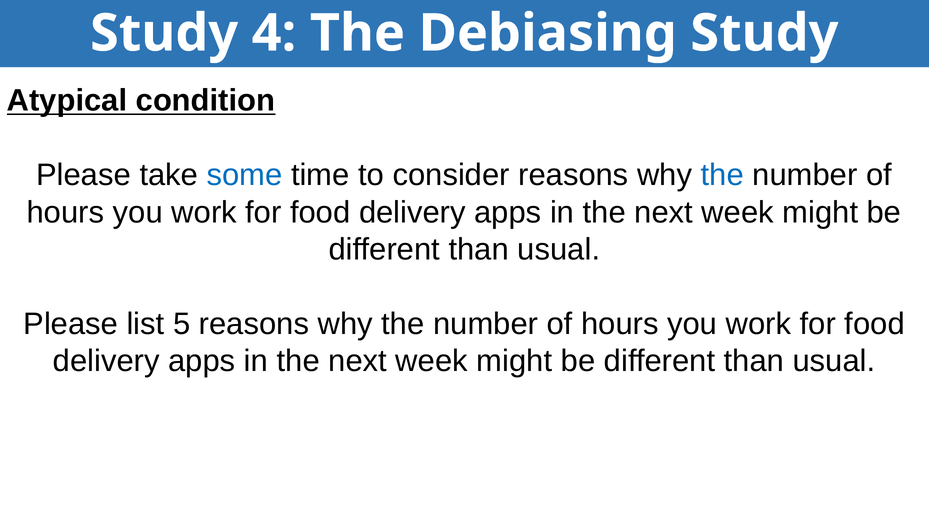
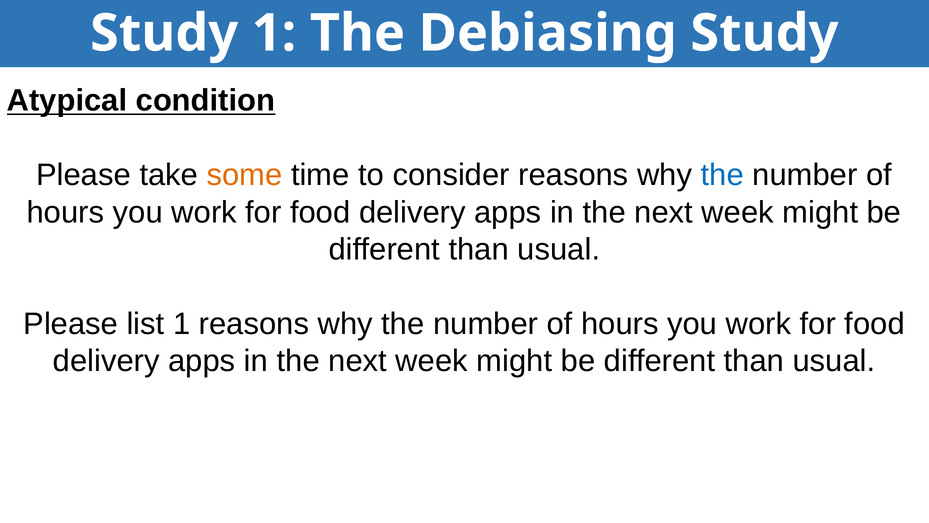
Study 4: 4 -> 1 (274, 33)
some colour: blue -> orange (245, 175)
list 5: 5 -> 1 (182, 324)
